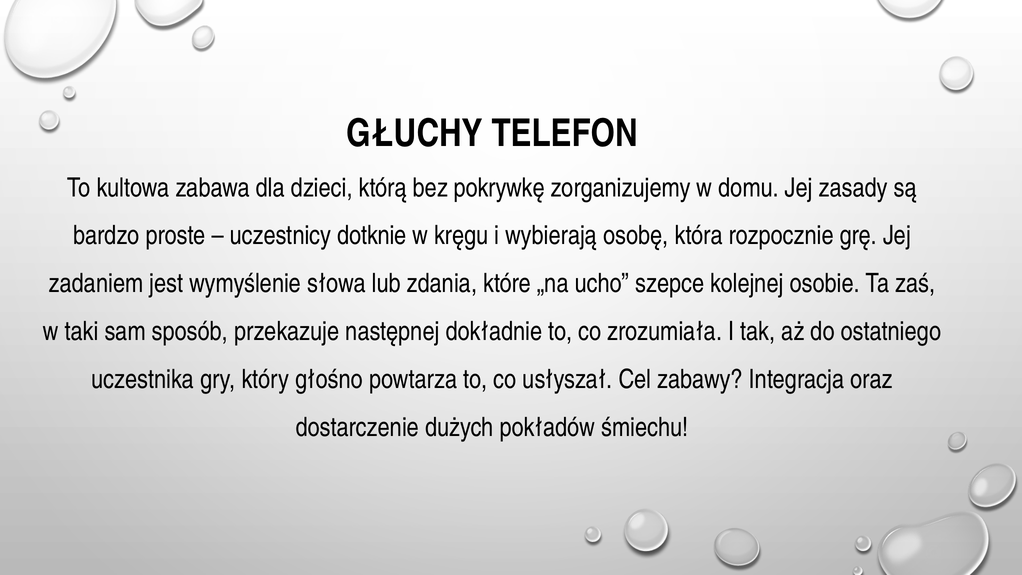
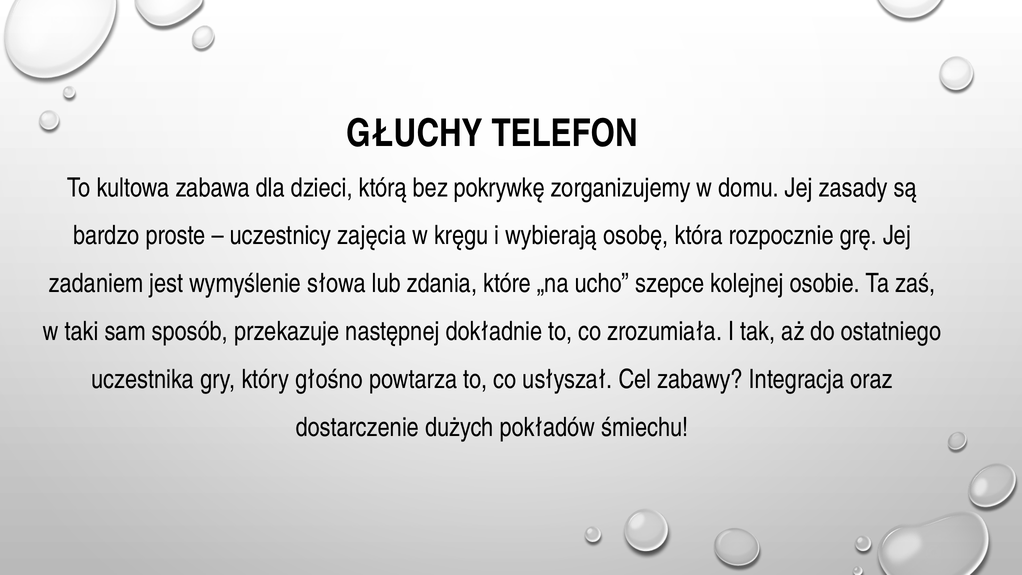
dotknie: dotknie -> zajęcia (372, 236)
